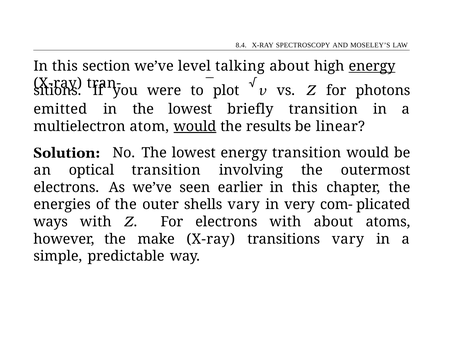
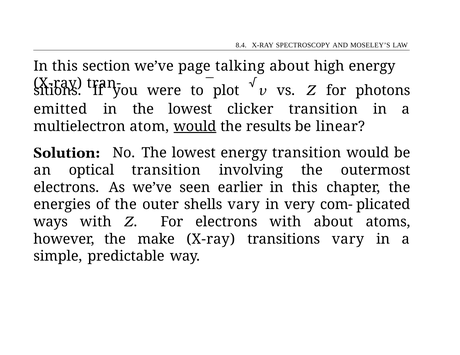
level: level -> page (194, 66)
energy underline: present -> none (372, 66)
briefly: briefly -> clicker (250, 109)
